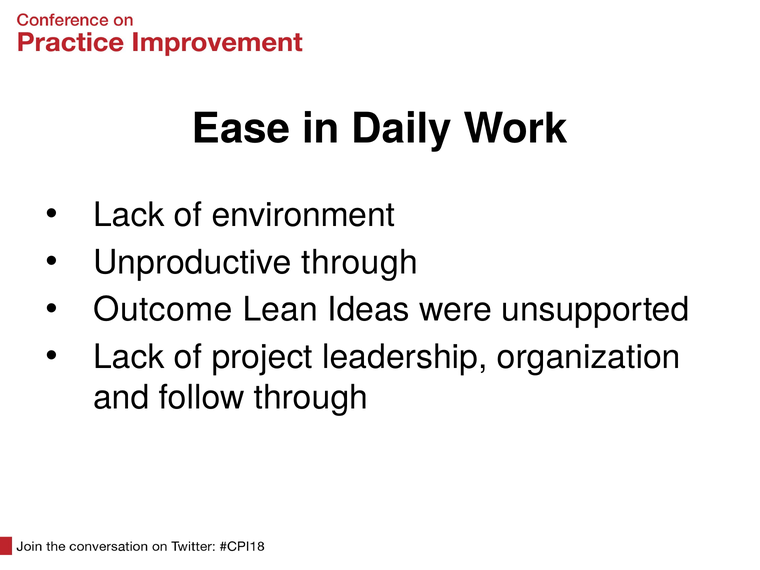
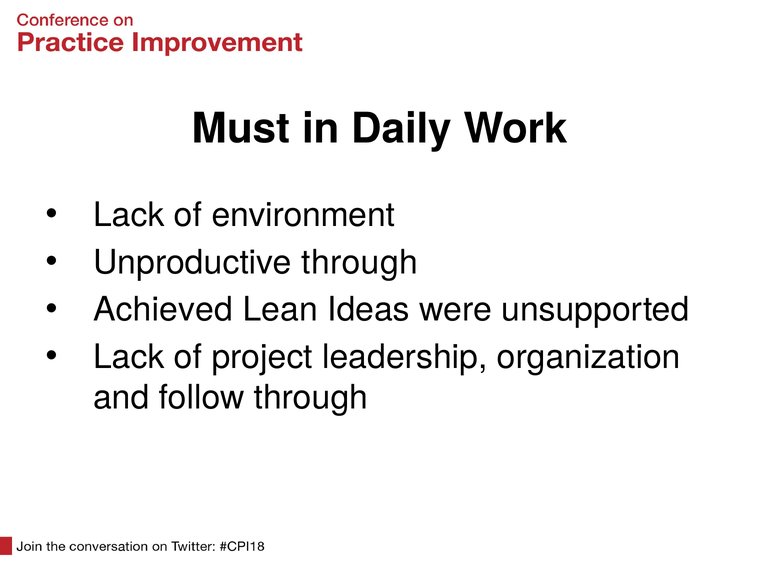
Ease: Ease -> Must (241, 129)
Outcome: Outcome -> Achieved (163, 310)
